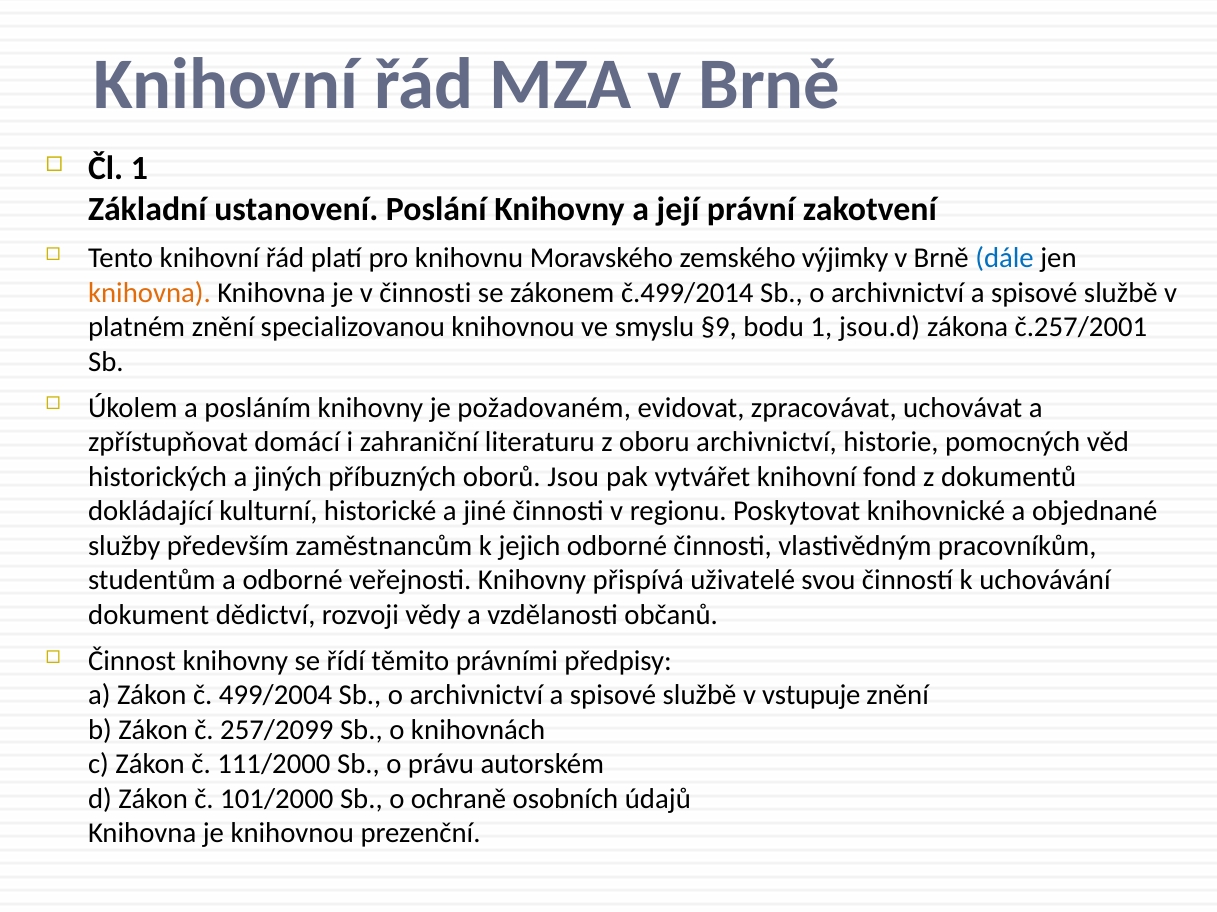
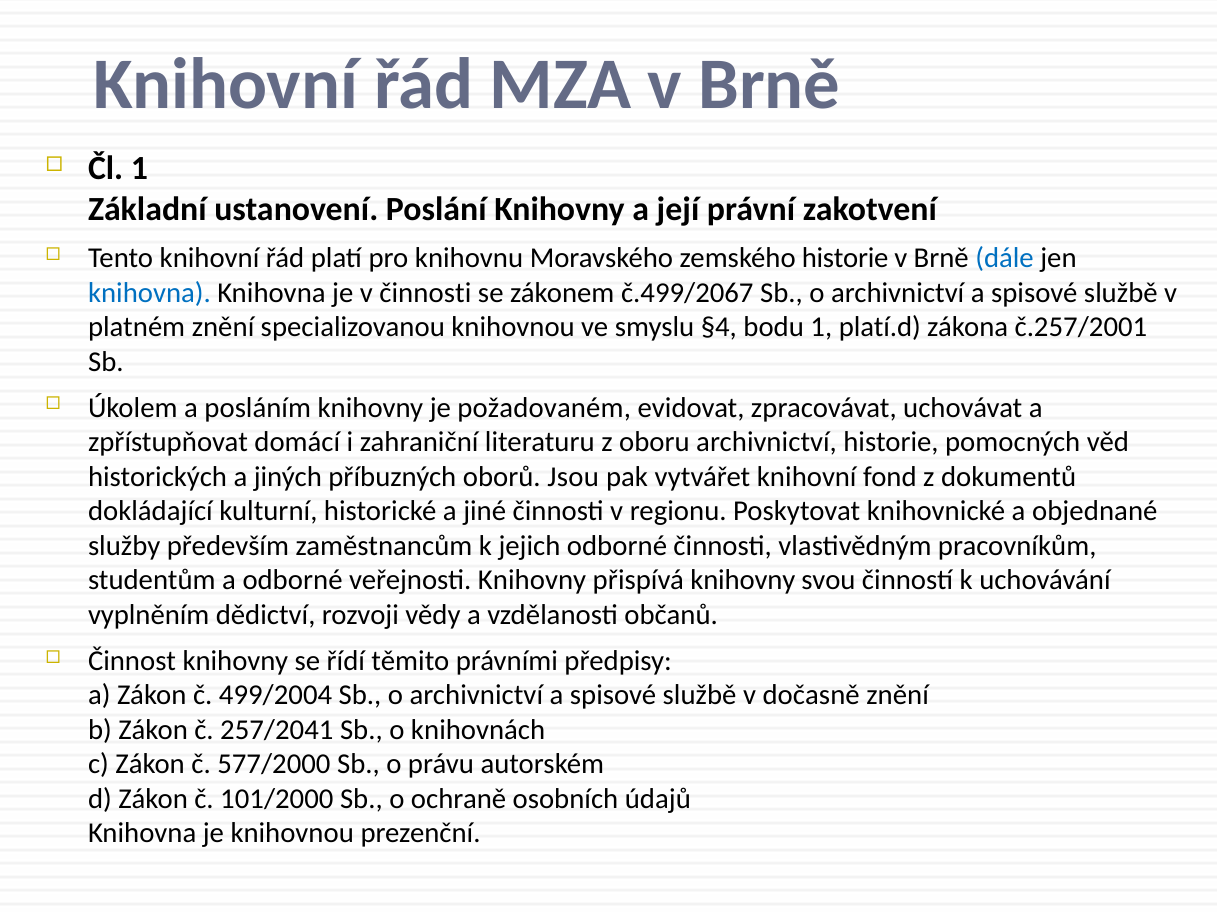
zemského výjimky: výjimky -> historie (845, 258)
knihovna colour: orange -> blue (149, 293)
č.499/2014: č.499/2014 -> č.499/2067 (687, 293)
§9: §9 -> §4 (719, 327)
jsou.d: jsou.d -> platí.d (880, 327)
přispívá uživatelé: uživatelé -> knihovny (743, 581)
dokument: dokument -> vyplněním (149, 615)
vstupuje: vstupuje -> dočasně (811, 696)
257/2099: 257/2099 -> 257/2041 (277, 730)
111/2000: 111/2000 -> 577/2000 (274, 765)
